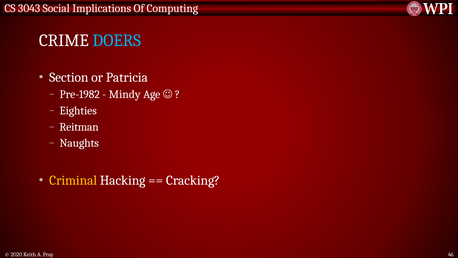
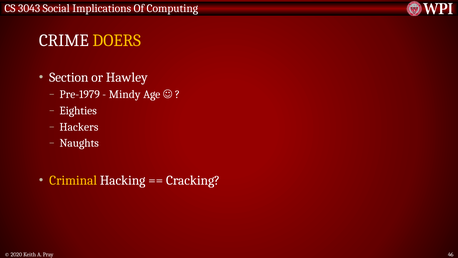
DOERS colour: light blue -> yellow (117, 40)
Patricia: Patricia -> Hawley (127, 77)
Pre-1982: Pre-1982 -> Pre-1979 (80, 94)
Reitman: Reitman -> Hackers (79, 127)
